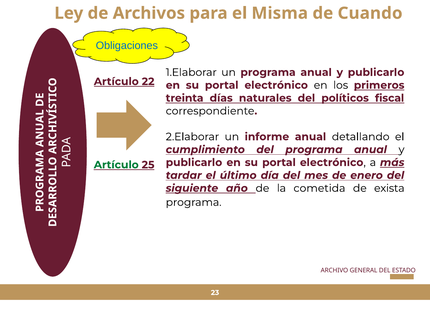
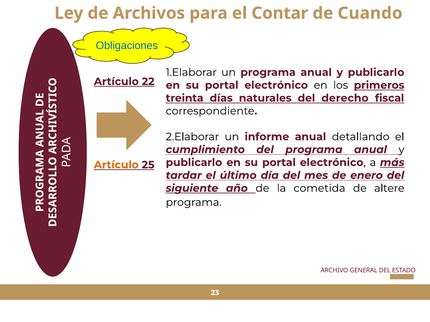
Misma: Misma -> Contar (280, 13)
políticos: políticos -> derecho (345, 98)
Artículo colour: green -> orange (116, 165)
exista: exista -> altere (389, 189)
